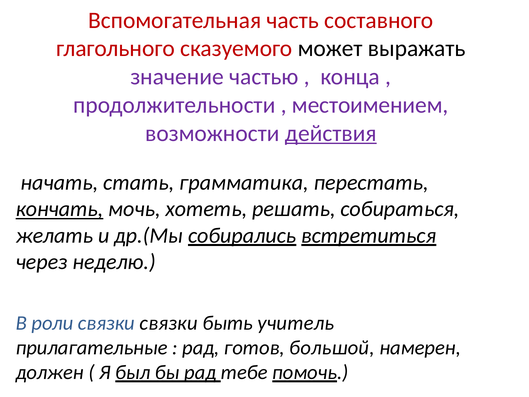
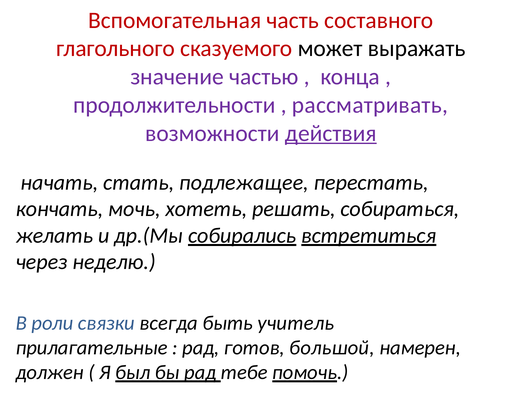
местоимением: местоимением -> рассматривать (370, 105)
грамматика: грамматика -> подлежащее (244, 182)
кончать underline: present -> none (59, 209)
связки связки: связки -> всегда (169, 323)
